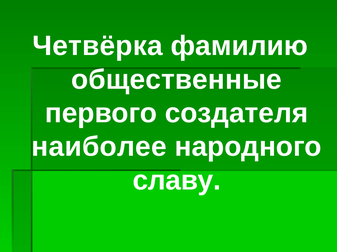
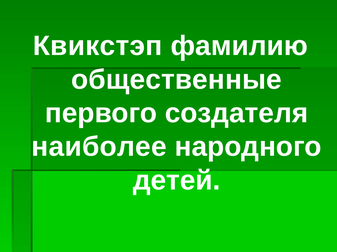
Четвёрка: Четвёрка -> Квикстэп (98, 46)
славу: славу -> детей (177, 181)
